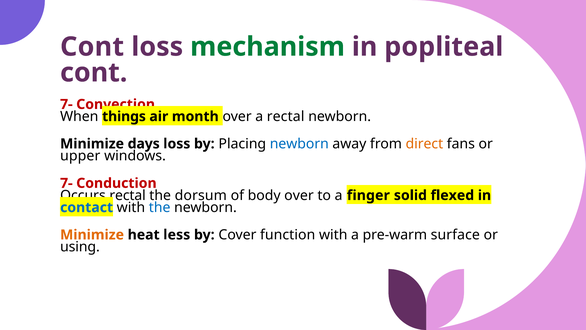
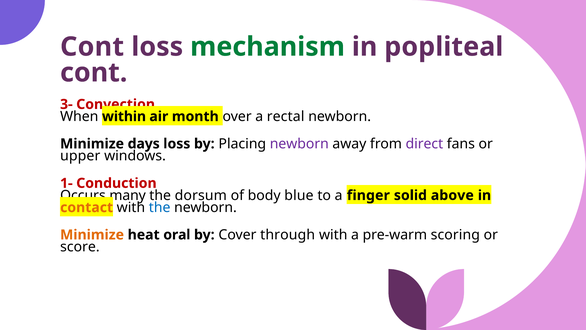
7-: 7- -> 3- (66, 104)
things: things -> within (124, 116)
newborn colour: blue -> purple (299, 144)
direct colour: orange -> purple (424, 144)
7-: 7- -> 1- (66, 183)
rectal: rectal -> many (128, 195)
body over: over -> blue (299, 195)
flexed: flexed -> above (452, 195)
contact colour: blue -> orange (87, 207)
less: less -> oral (177, 235)
function: function -> through (288, 235)
surface: surface -> scoring (455, 235)
using: using -> score (80, 247)
